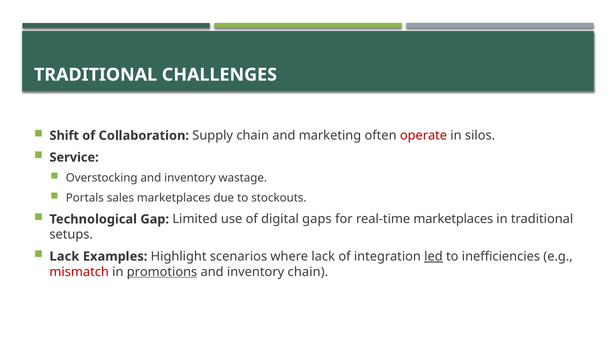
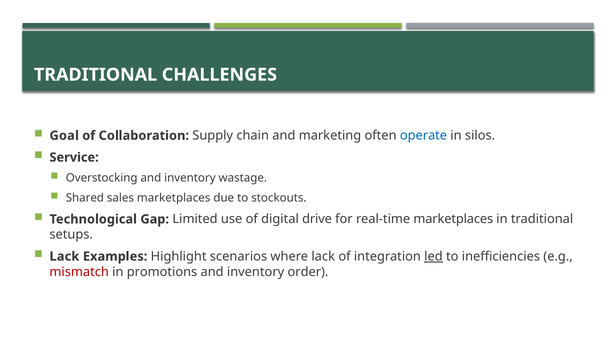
Shift: Shift -> Goal (64, 136)
operate colour: red -> blue (423, 136)
Portals: Portals -> Shared (85, 198)
gaps: gaps -> drive (317, 220)
promotions underline: present -> none (162, 272)
inventory chain: chain -> order (308, 272)
